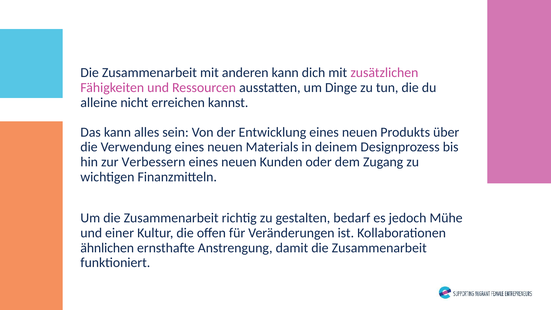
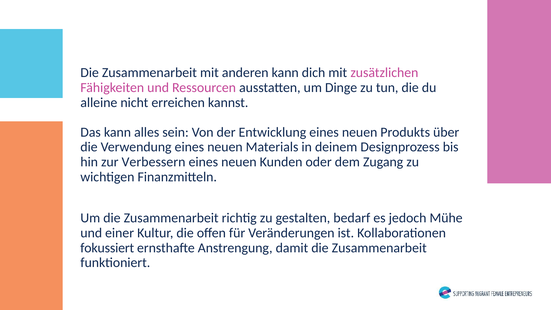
ähnlichen: ähnlichen -> fokussiert (107, 248)
